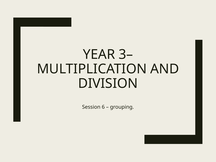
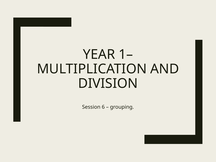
3–: 3– -> 1– (126, 55)
